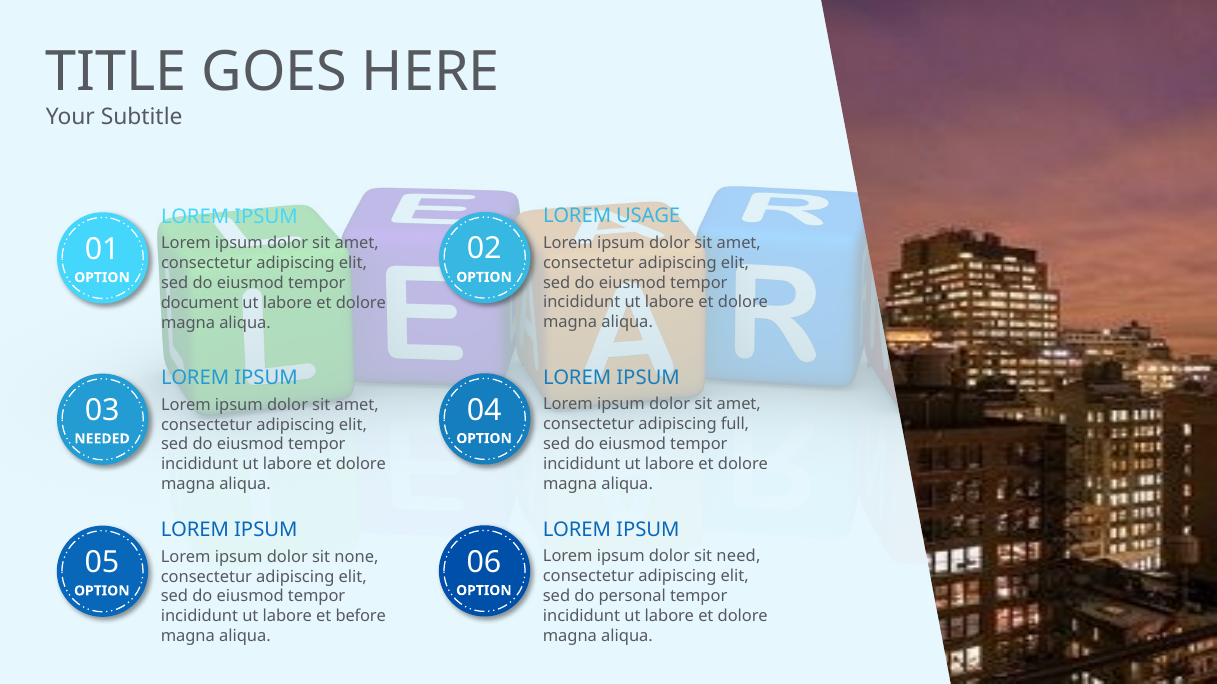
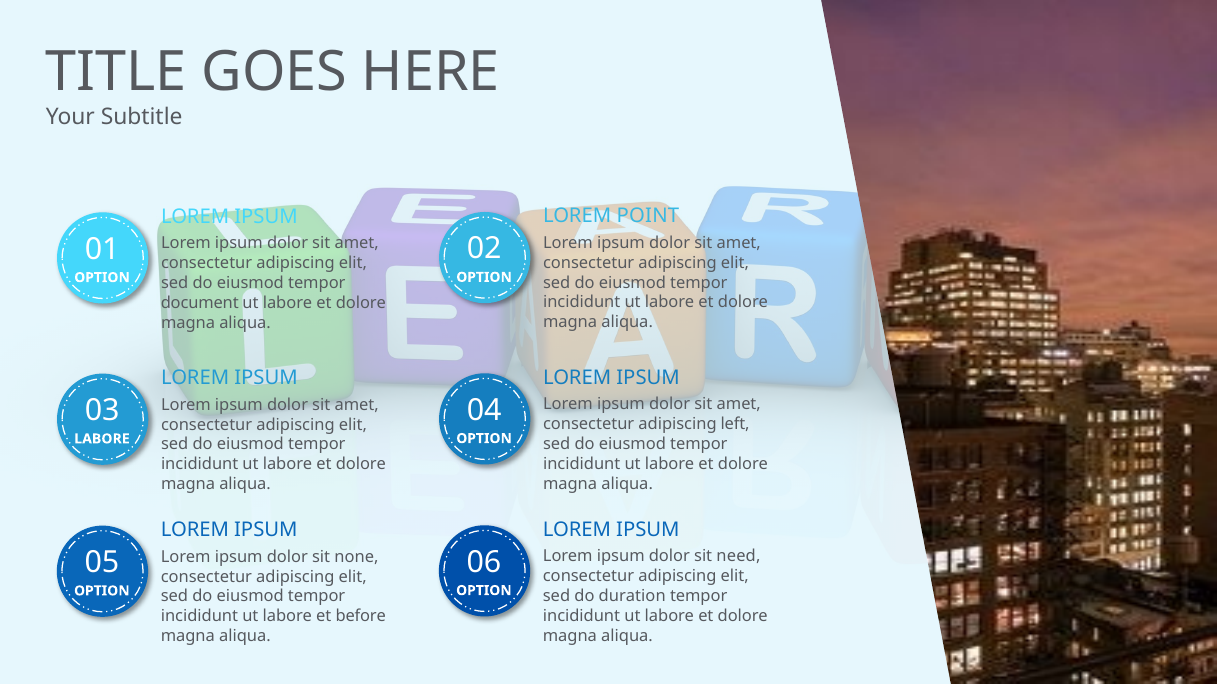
USAGE: USAGE -> POINT (648, 216)
full: full -> left (735, 425)
NEEDED: NEEDED -> LABORE (102, 439)
personal: personal -> duration (632, 597)
